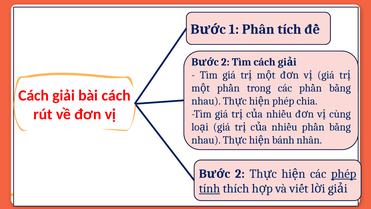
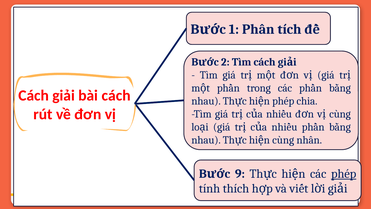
bánh: bánh -> cùng (283, 140)
2: 2 -> 9 (240, 173)
tính underline: present -> none (209, 188)
